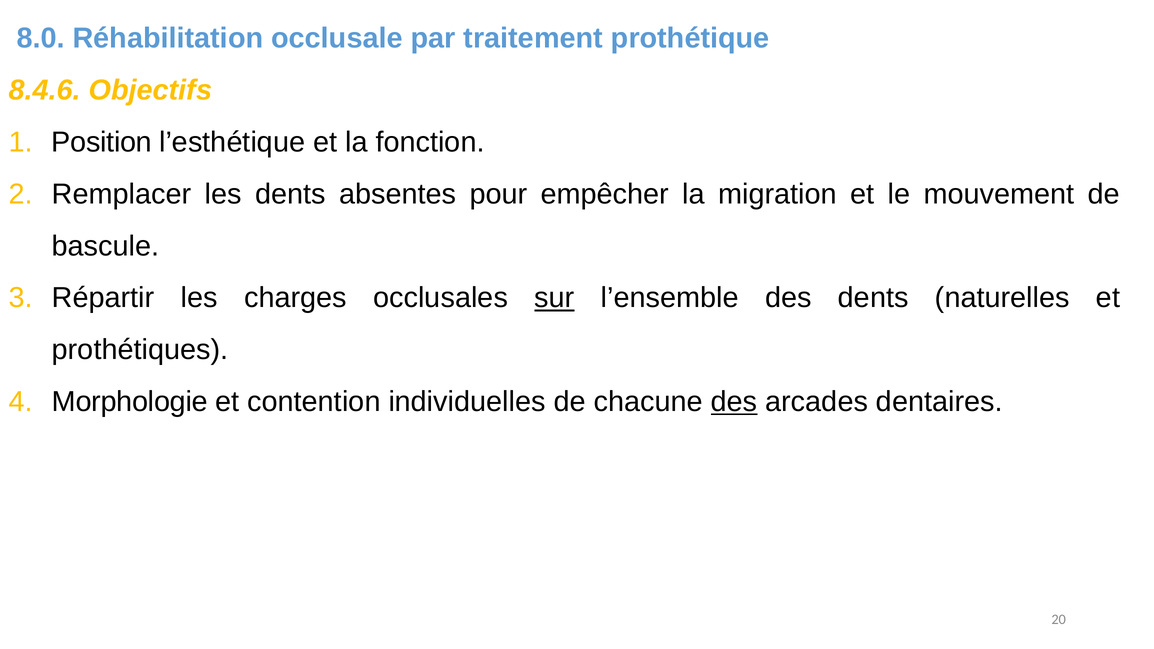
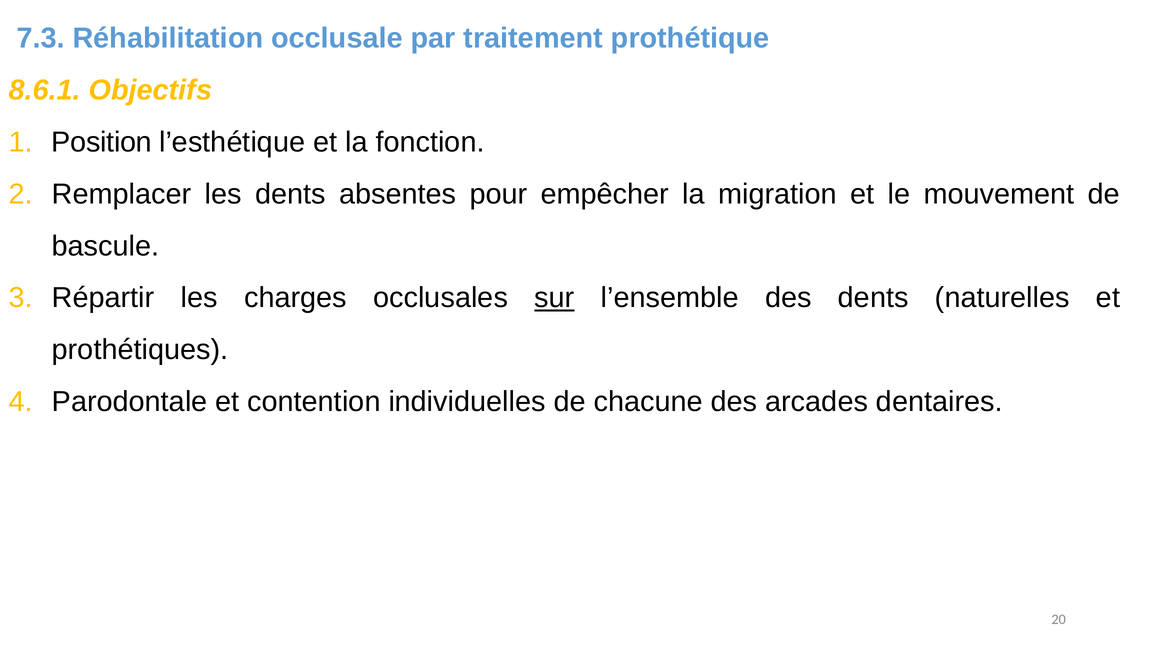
8.0: 8.0 -> 7.3 (41, 38)
8.4.6: 8.4.6 -> 8.6.1 (45, 90)
Morphologie: Morphologie -> Parodontale (130, 402)
des underline: present -> none (734, 402)
